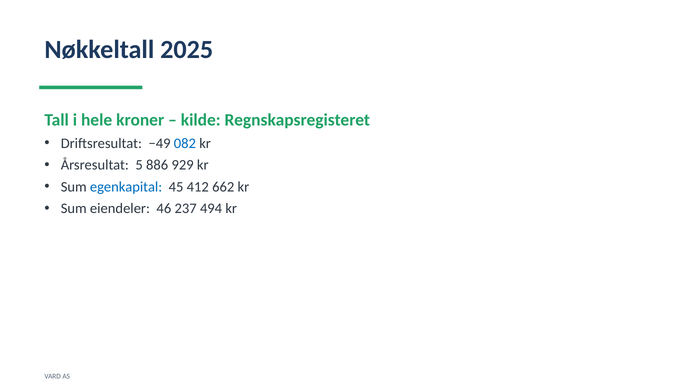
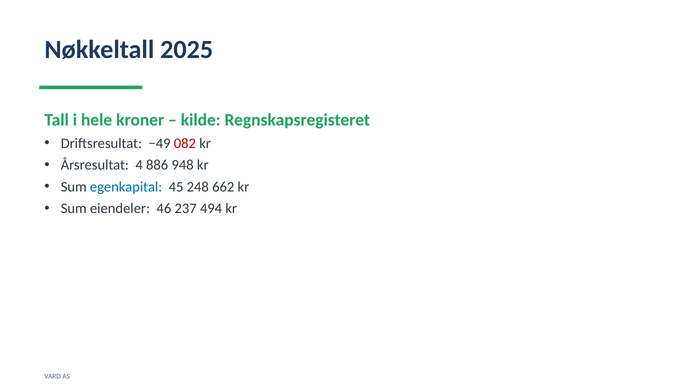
082 colour: blue -> red (185, 144)
5: 5 -> 4 (139, 165)
929: 929 -> 948 (183, 165)
412: 412 -> 248 (198, 187)
